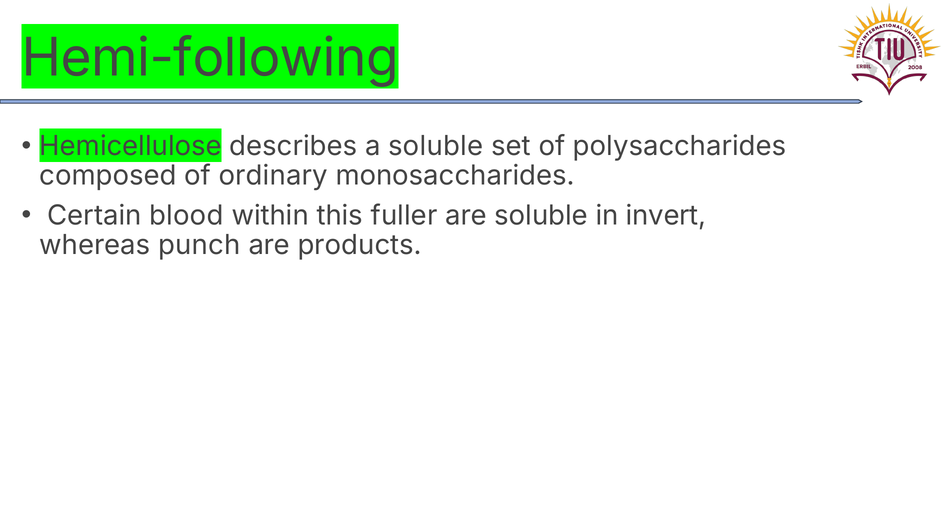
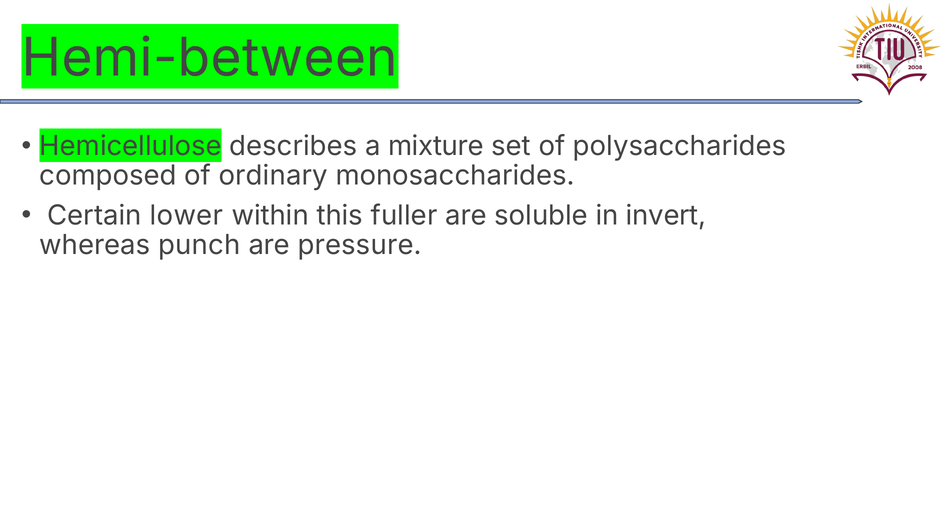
Hemi-following: Hemi-following -> Hemi-between (210, 58)
a soluble: soluble -> mixture (436, 146)
blood: blood -> lower (186, 215)
products: products -> pressure (360, 245)
